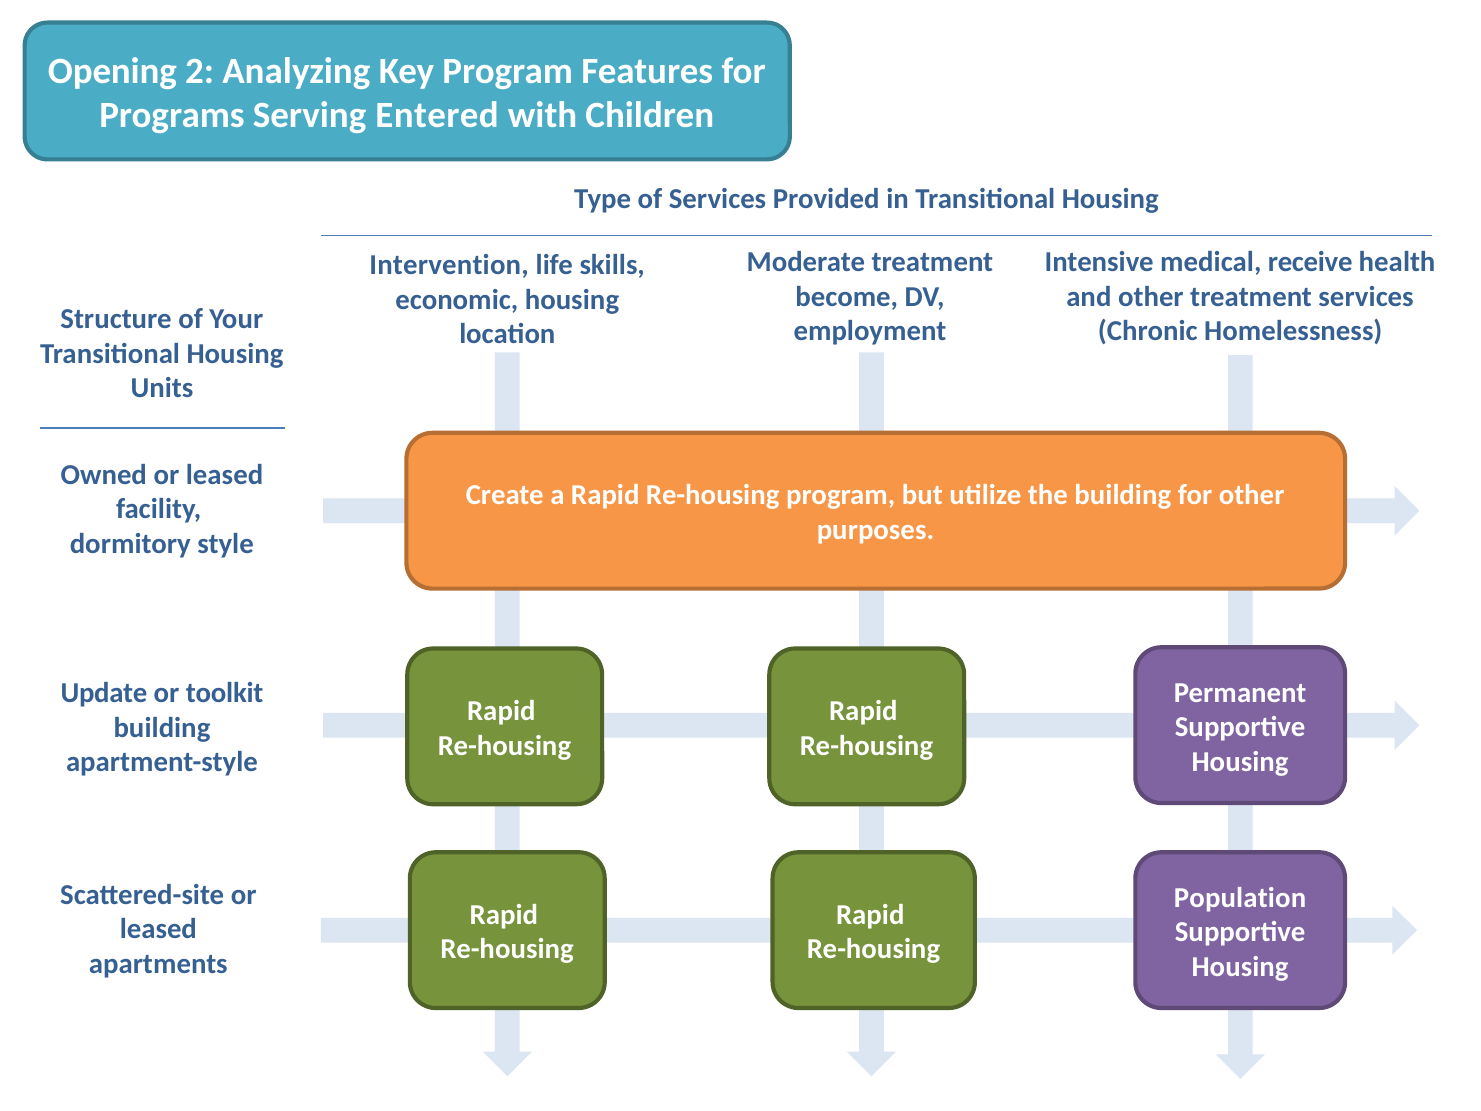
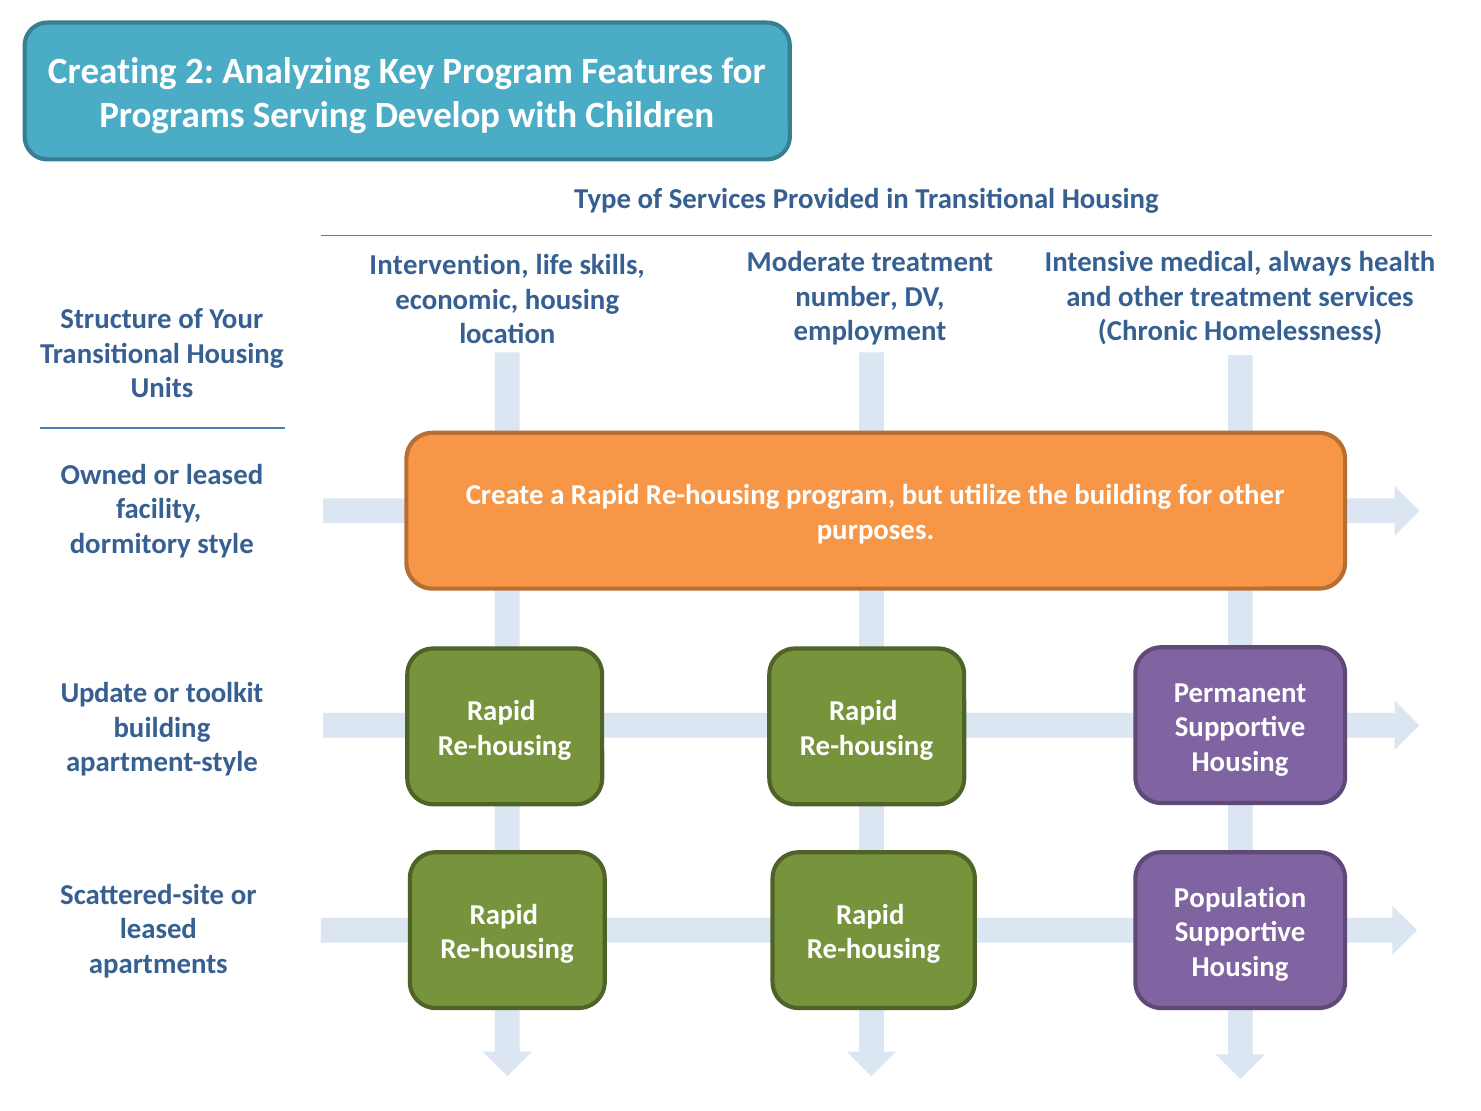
Opening: Opening -> Creating (112, 71)
Entered: Entered -> Develop (437, 116)
receive: receive -> always (1310, 262)
become: become -> number (847, 297)
